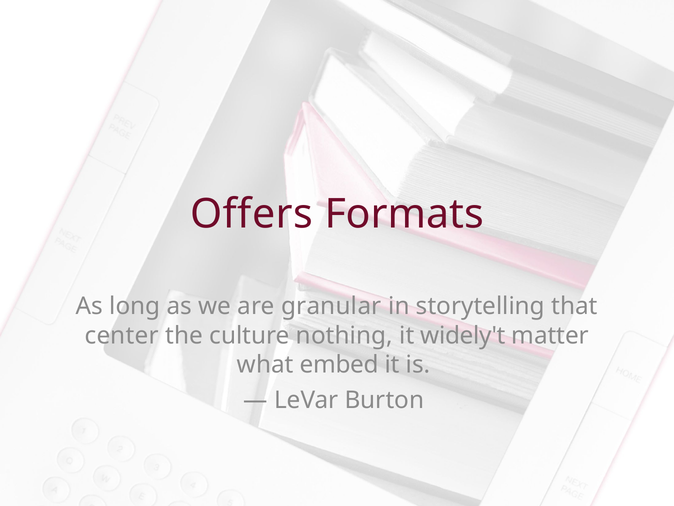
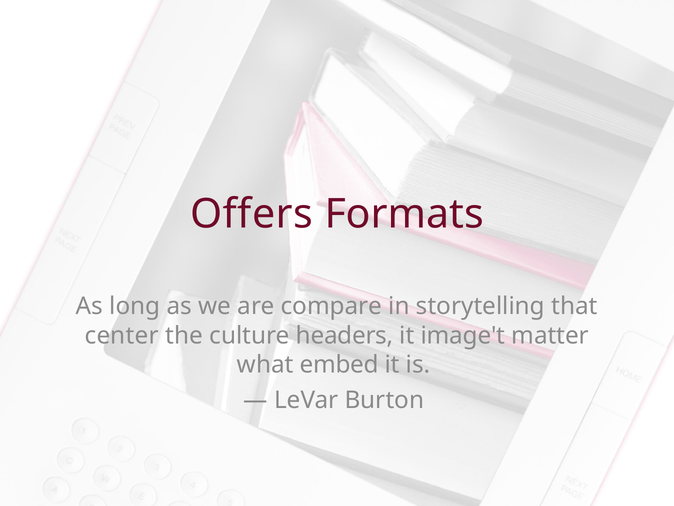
granular: granular -> compare (331, 306)
nothing: nothing -> headers (345, 335)
widely't: widely't -> image't (463, 335)
